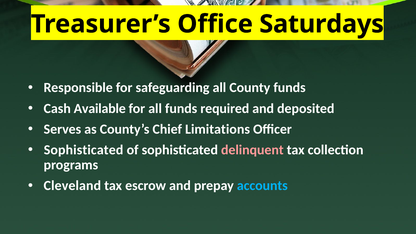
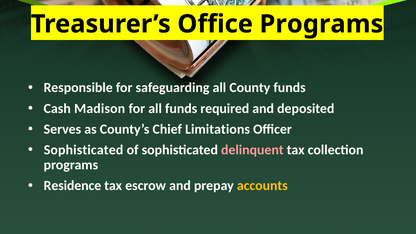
Office Saturdays: Saturdays -> Programs (321, 24)
Available: Available -> Madison (100, 108)
Cleveland: Cleveland -> Residence (72, 186)
accounts colour: light blue -> yellow (262, 186)
